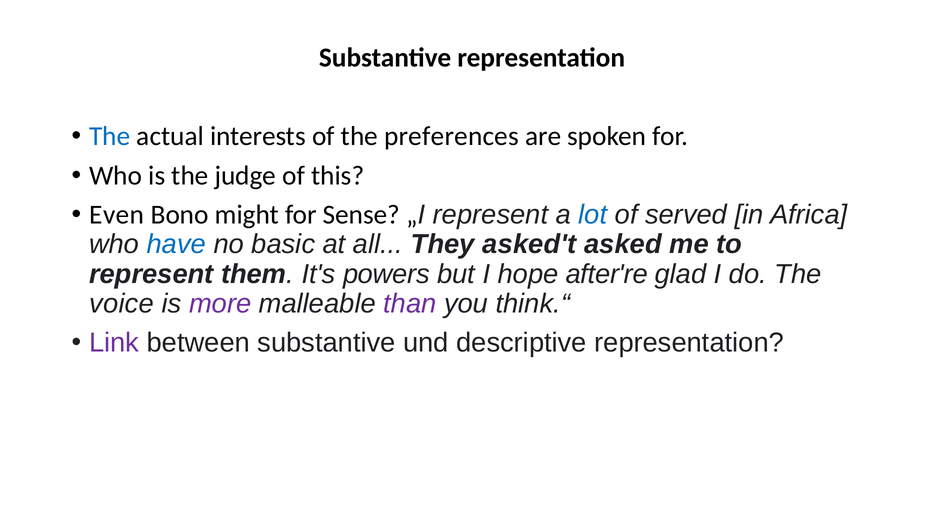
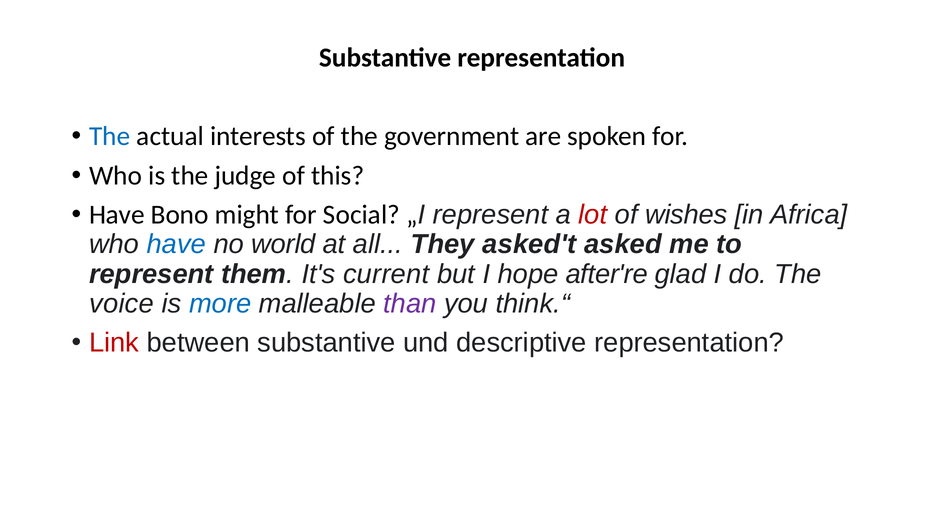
preferences: preferences -> government (452, 136)
Even: Even -> Have (117, 215)
Sense: Sense -> Social (361, 215)
lot colour: blue -> red (593, 215)
served: served -> wishes (686, 215)
basic: basic -> world (283, 244)
powers: powers -> current (386, 274)
more colour: purple -> blue (220, 303)
Link colour: purple -> red (114, 343)
